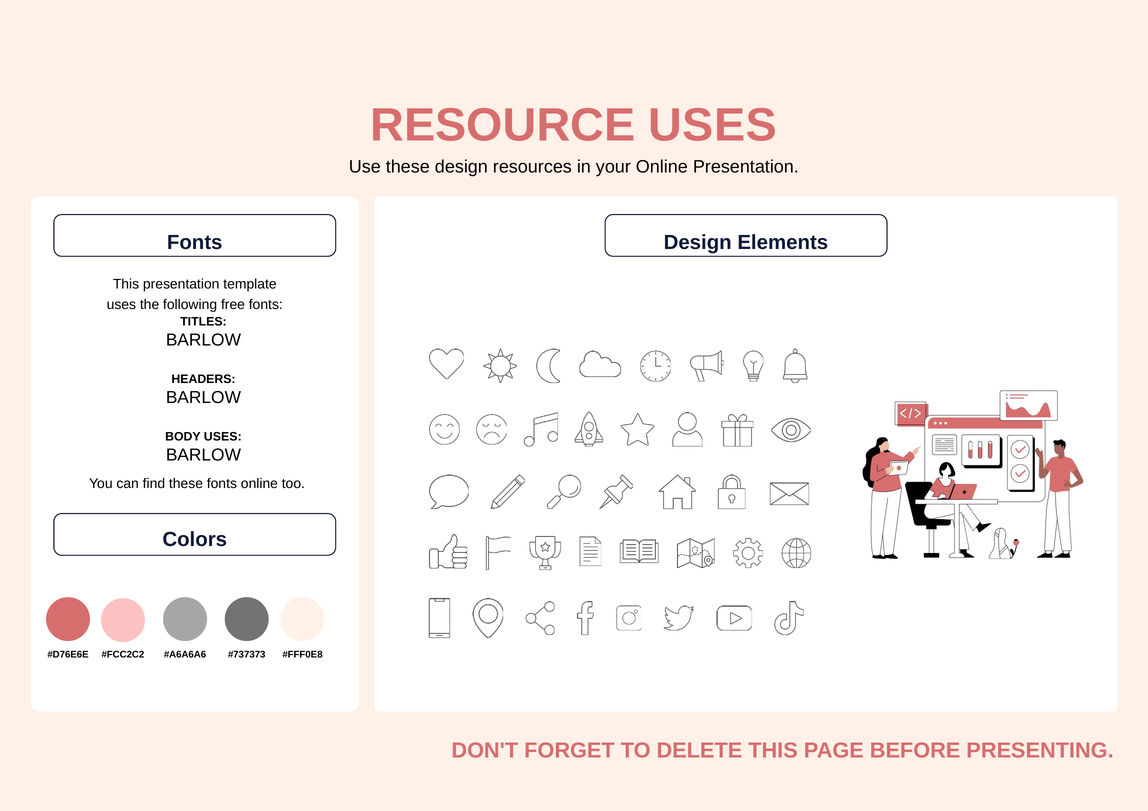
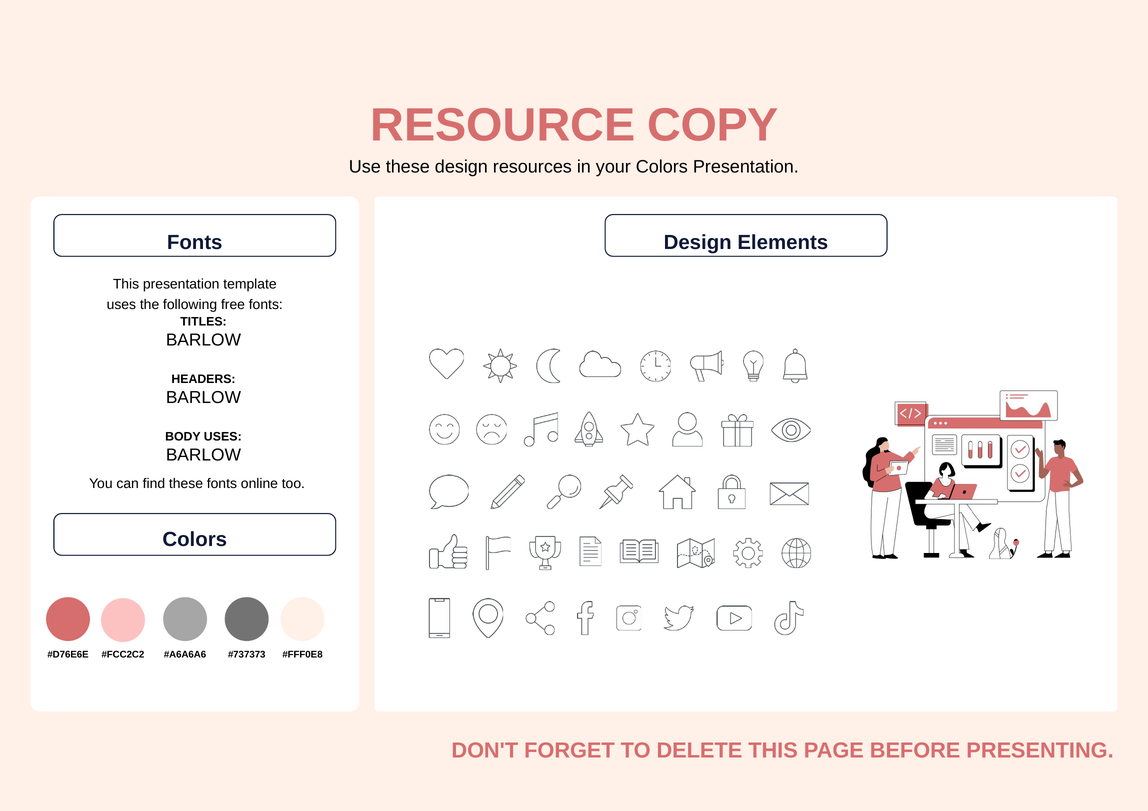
RESOURCE USES: USES -> COPY (713, 125)
your Online: Online -> Colors (662, 167)
